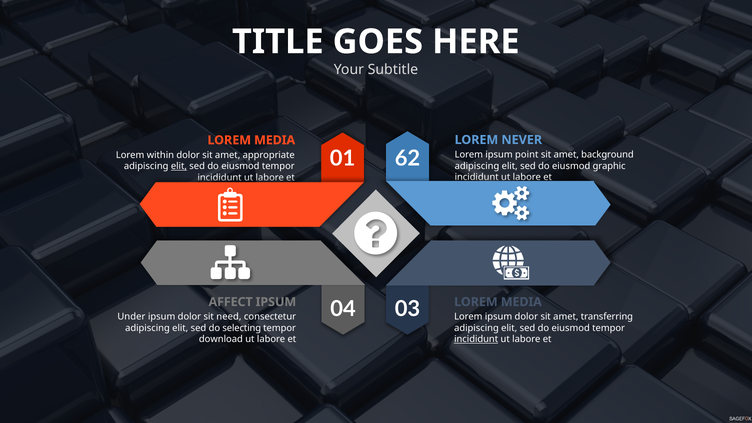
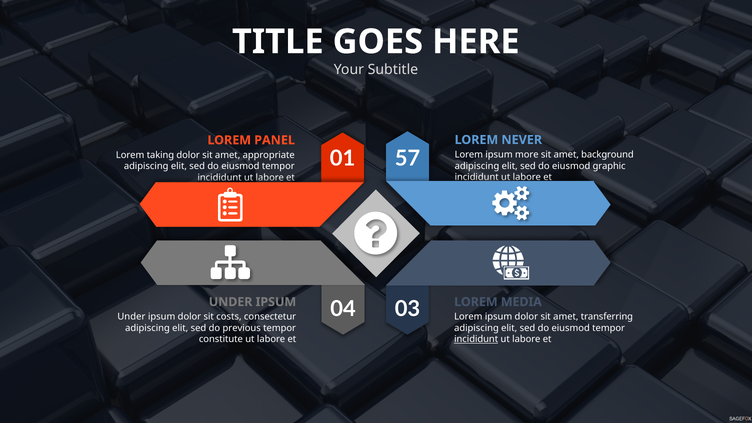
MEDIA: MEDIA -> PANEL (275, 140)
62: 62 -> 57 (407, 158)
point: point -> more (527, 155)
within: within -> taking (160, 155)
elit underline: present -> none (179, 166)
AFFECT: AFFECT -> UNDER (231, 302)
need: need -> costs (229, 317)
selecting: selecting -> previous (242, 328)
download: download -> constitute (221, 339)
